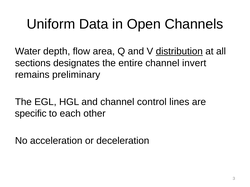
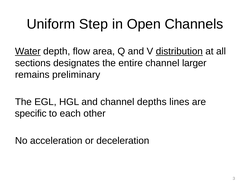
Data: Data -> Step (94, 24)
Water underline: none -> present (28, 52)
invert: invert -> larger (194, 63)
control: control -> depths (152, 102)
